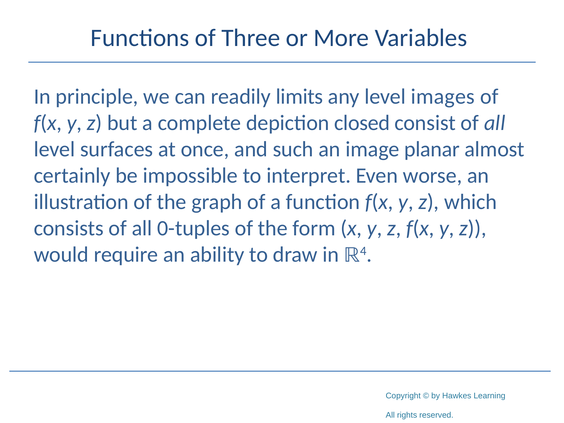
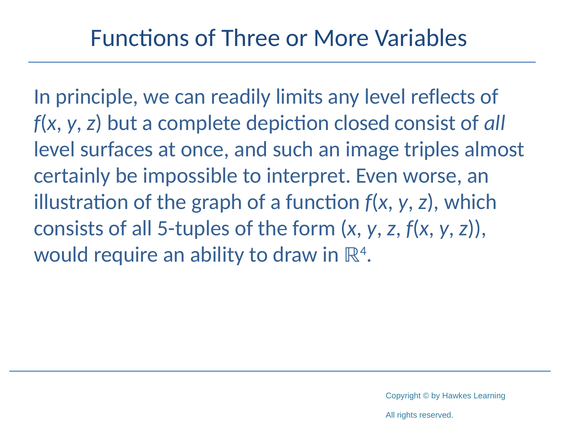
images: images -> reflects (443, 96)
planar: planar -> triples (432, 149)
0-tuples: 0-tuples -> 5-tuples (194, 228)
